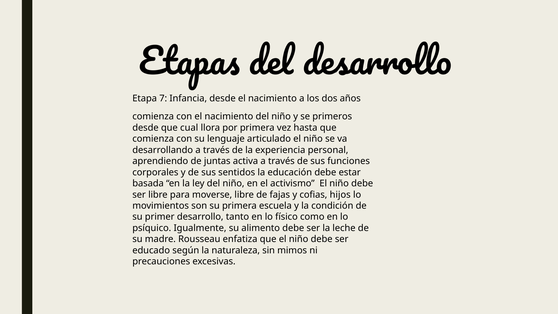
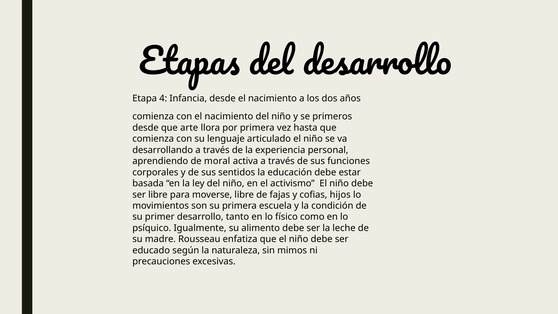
7: 7 -> 4 (163, 98)
cual: cual -> arte (189, 128)
juntas: juntas -> moral (217, 161)
